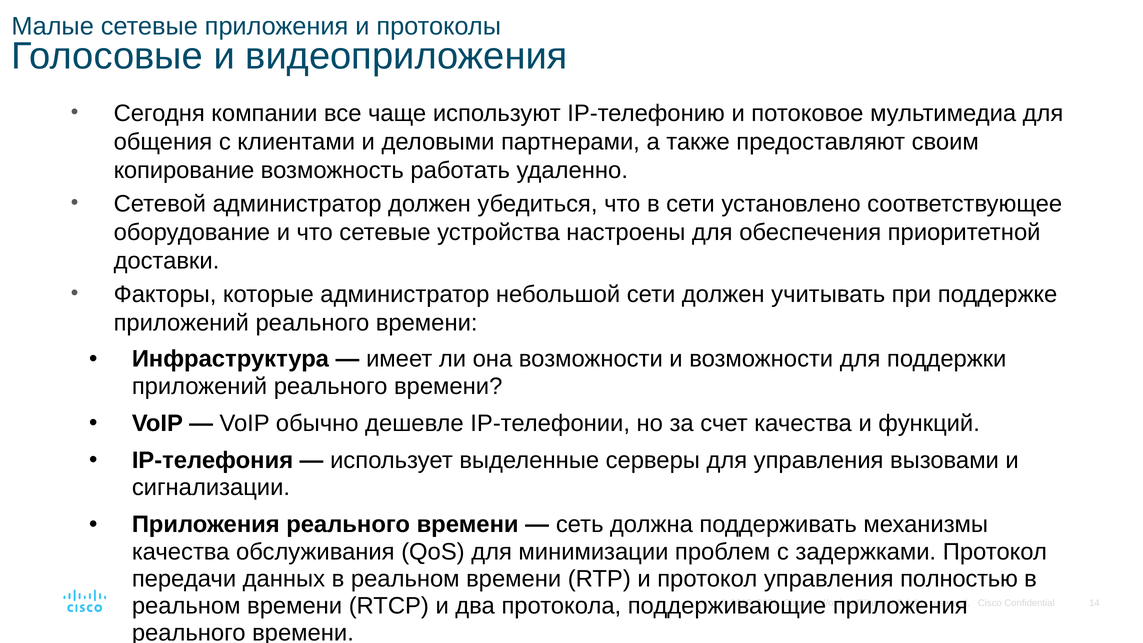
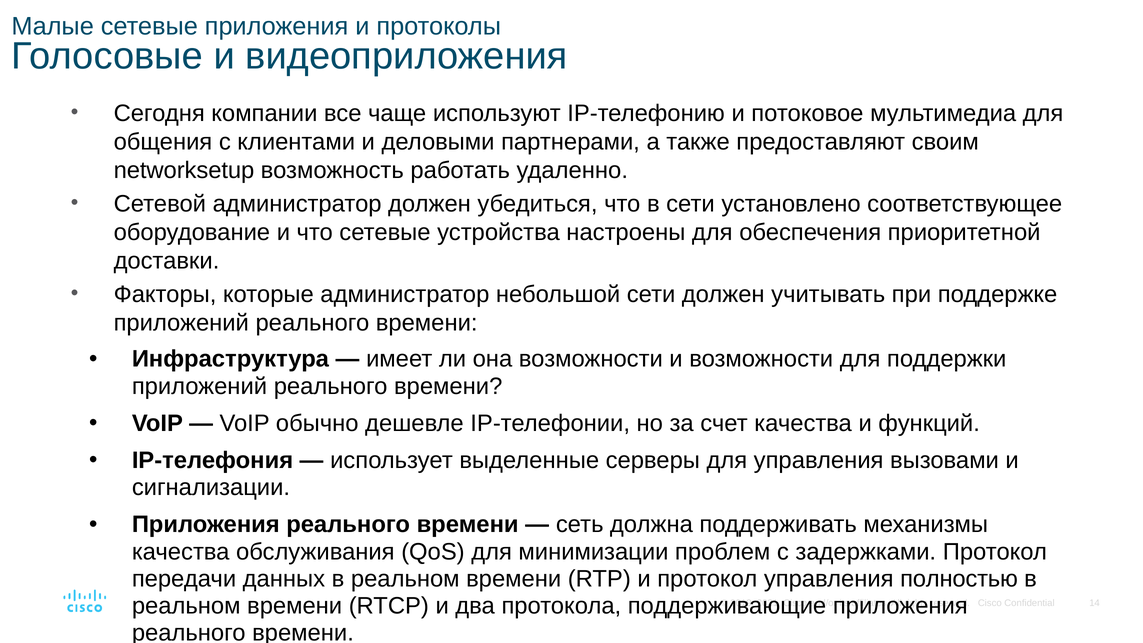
копирование: копирование -> networksetup (184, 170)
